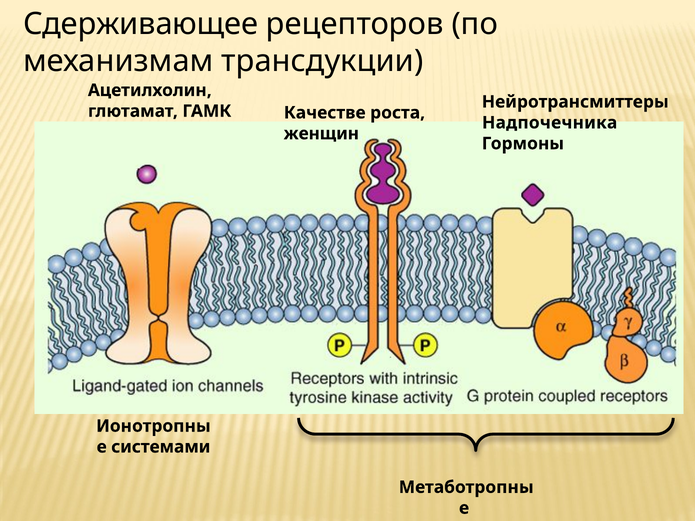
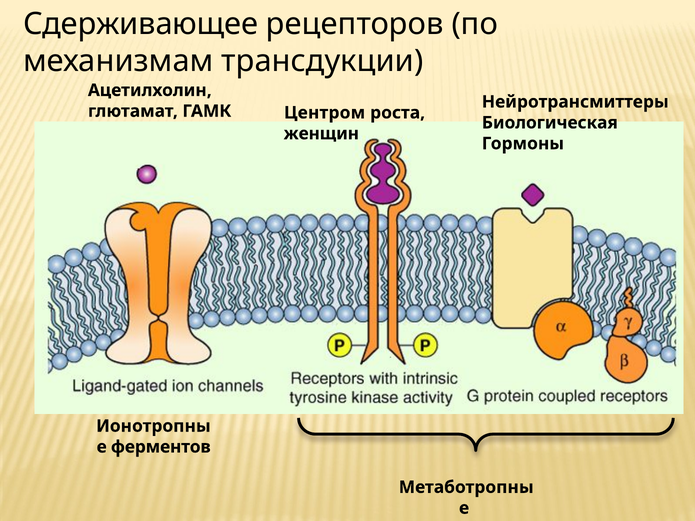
Качестве: Качестве -> Центром (325, 113)
Надпочечника: Надпочечника -> Биологическая (550, 123)
системами: системами -> ферментов (161, 447)
